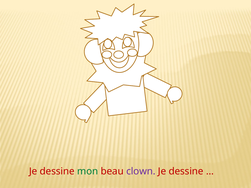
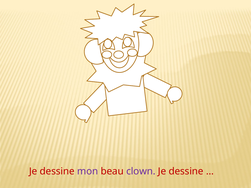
mon colour: green -> purple (88, 172)
